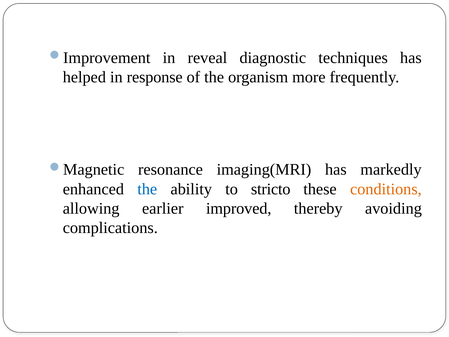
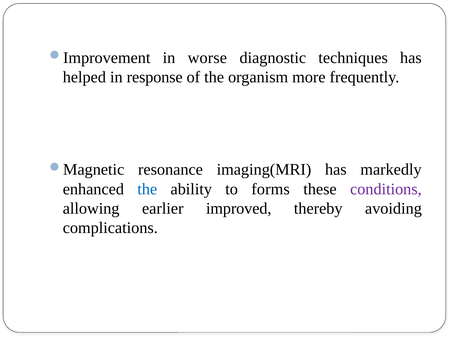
reveal: reveal -> worse (207, 58)
stricto: stricto -> forms (271, 189)
conditions colour: orange -> purple (386, 189)
